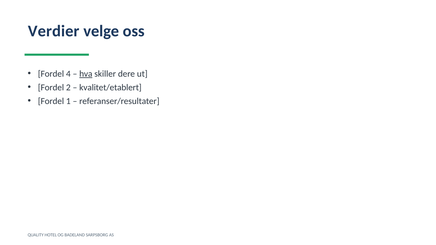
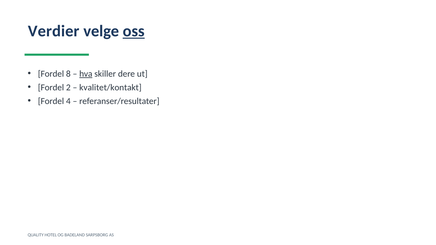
oss underline: none -> present (134, 31)
4: 4 -> 8 (68, 74)
kvalitet/etablert: kvalitet/etablert -> kvalitet/kontakt (110, 87)
1: 1 -> 4 (68, 101)
